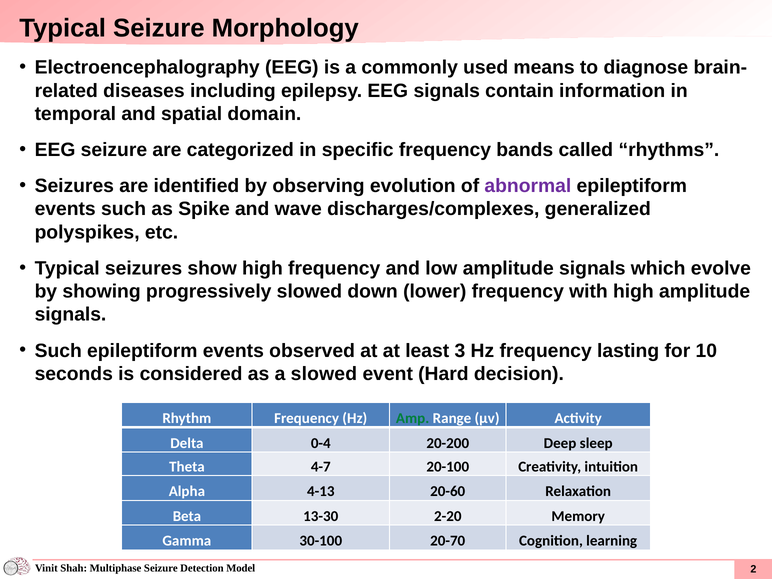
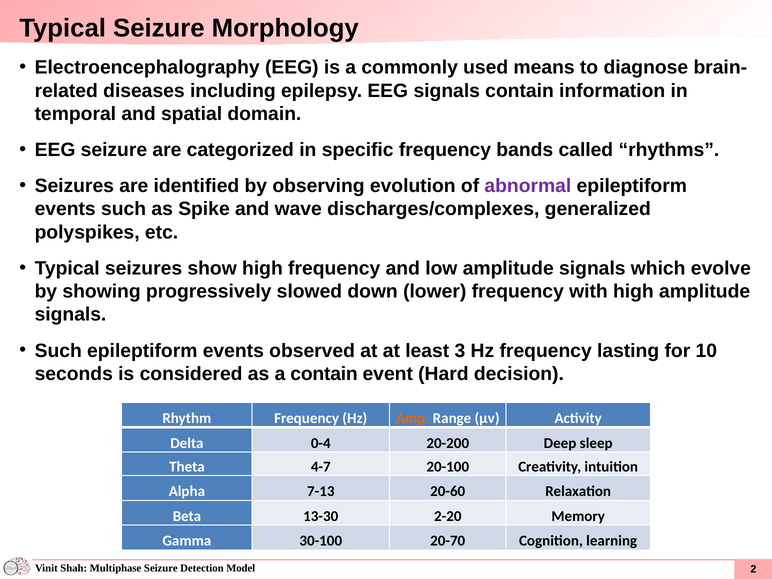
a slowed: slowed -> contain (324, 374)
Amp colour: green -> orange (413, 418)
4-13: 4-13 -> 7-13 (321, 491)
